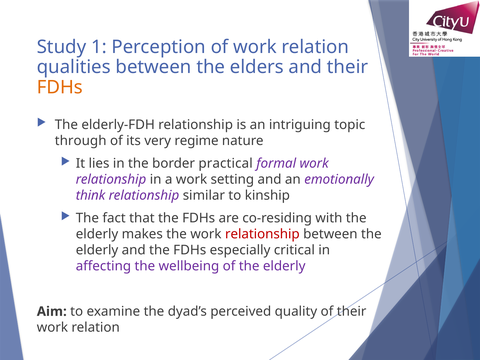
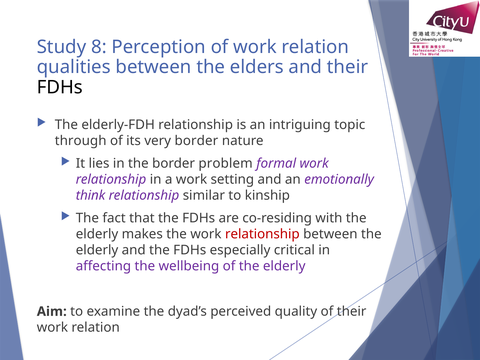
1: 1 -> 8 (99, 47)
FDHs colour: orange -> black (60, 87)
very regime: regime -> border (196, 141)
practical: practical -> problem (226, 163)
